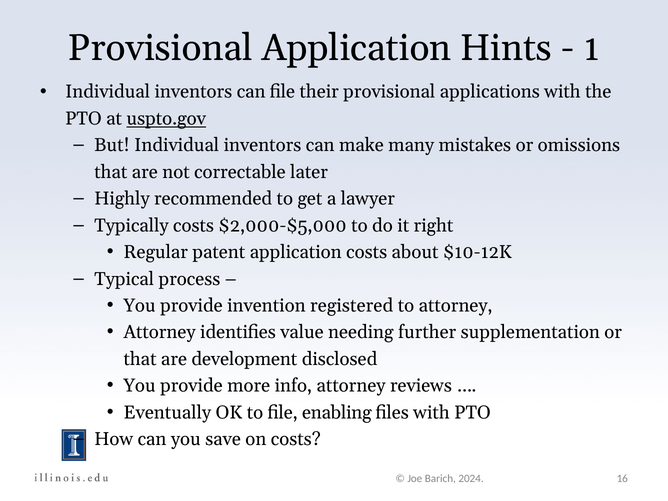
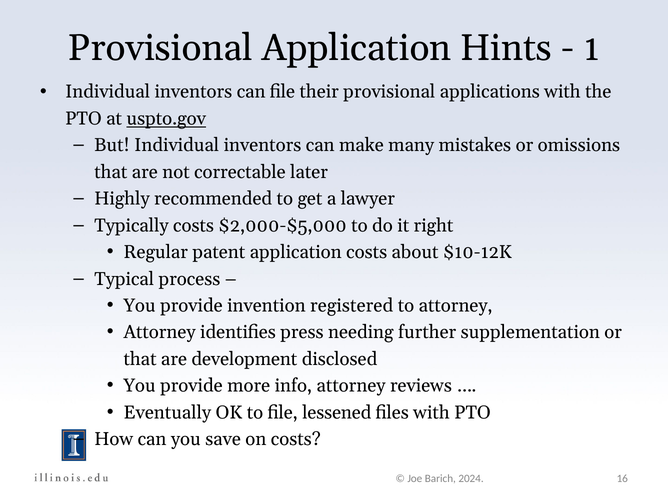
value: value -> press (302, 332)
enabling: enabling -> lessened (337, 413)
